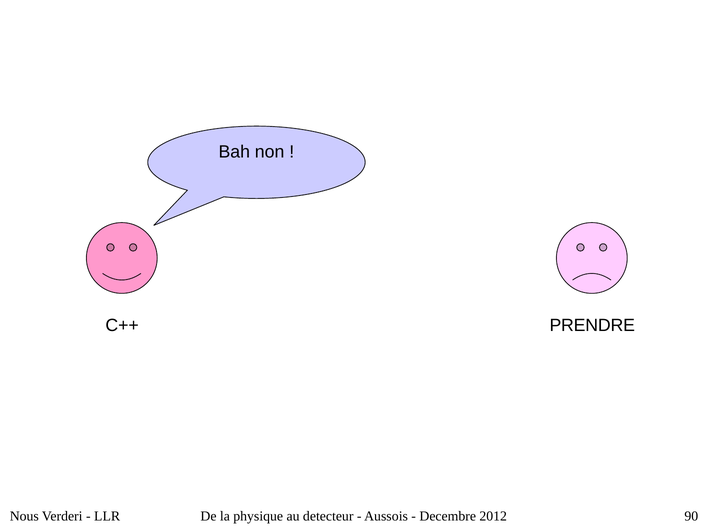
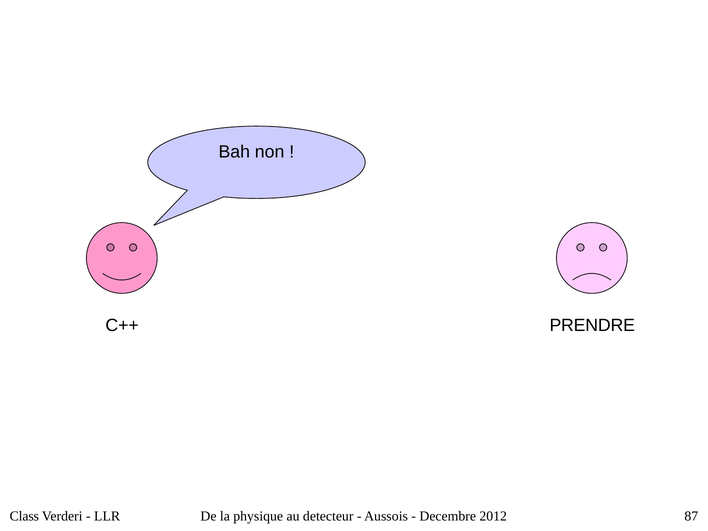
Nous: Nous -> Class (24, 516)
90: 90 -> 87 (691, 516)
